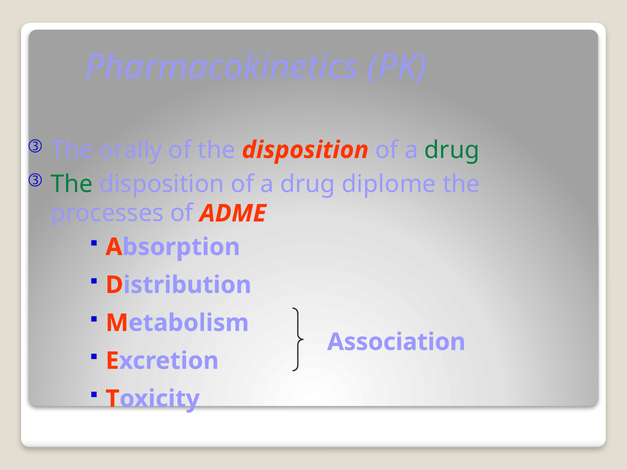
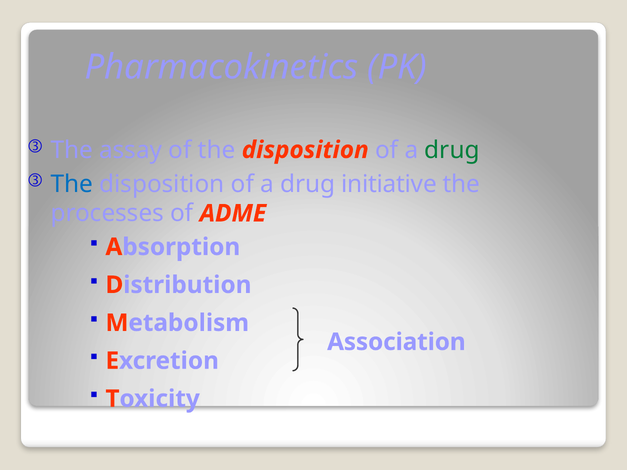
orally: orally -> assay (131, 150)
The colour: green -> blue (72, 184)
diplome: diplome -> initiative (389, 184)
